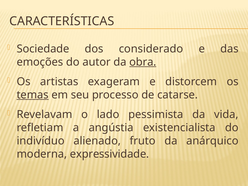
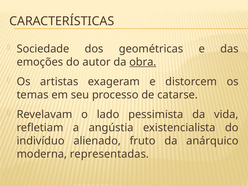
considerado: considerado -> geométricas (151, 49)
temas underline: present -> none (33, 95)
expressividade: expressividade -> representadas (109, 154)
